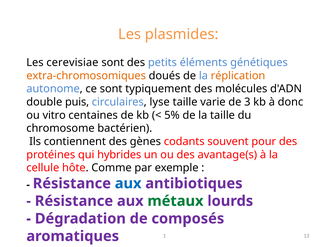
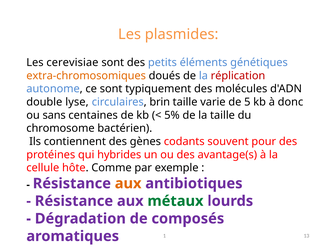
réplication colour: orange -> red (238, 76)
puis: puis -> lyse (77, 102)
lyse: lyse -> brin (160, 102)
3: 3 -> 5 (247, 102)
vitro: vitro -> sans (54, 115)
aux colour: blue -> orange (128, 183)
